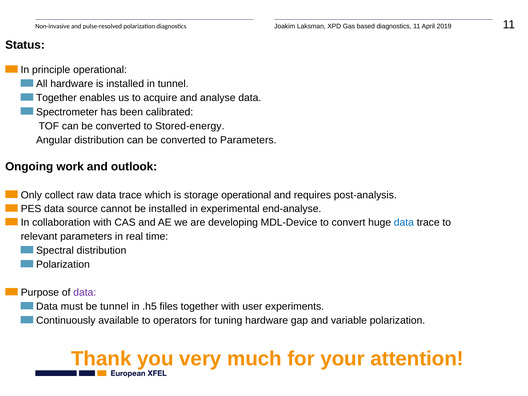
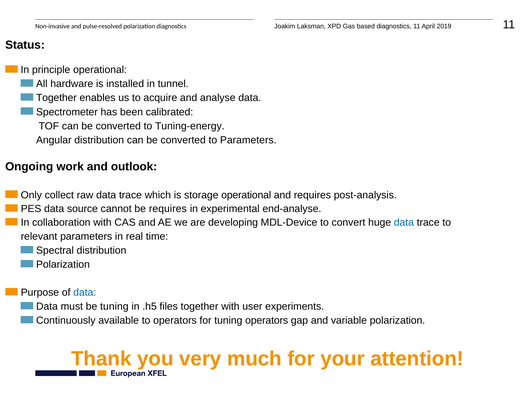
Stored-energy: Stored-energy -> Tuning-energy (190, 126)
be installed: installed -> requires (168, 209)
data colour: purple -> blue (85, 292)
be tunnel: tunnel -> tuning (114, 306)
tuning hardware: hardware -> operators (267, 320)
